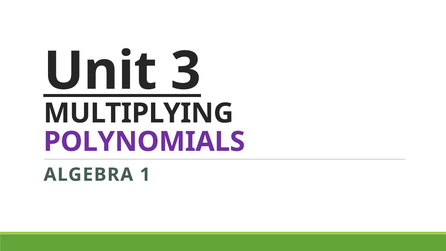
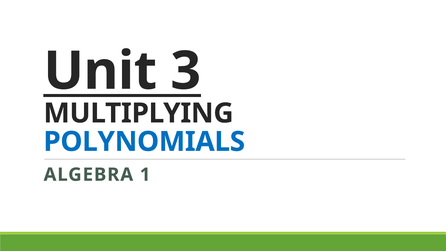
POLYNOMIALS colour: purple -> blue (144, 142)
